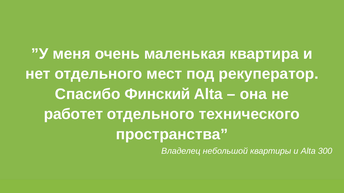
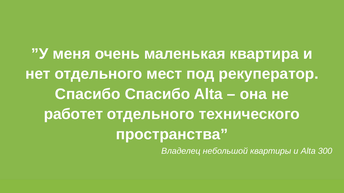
Спасибо Финский: Финский -> Спасибо (157, 94)
